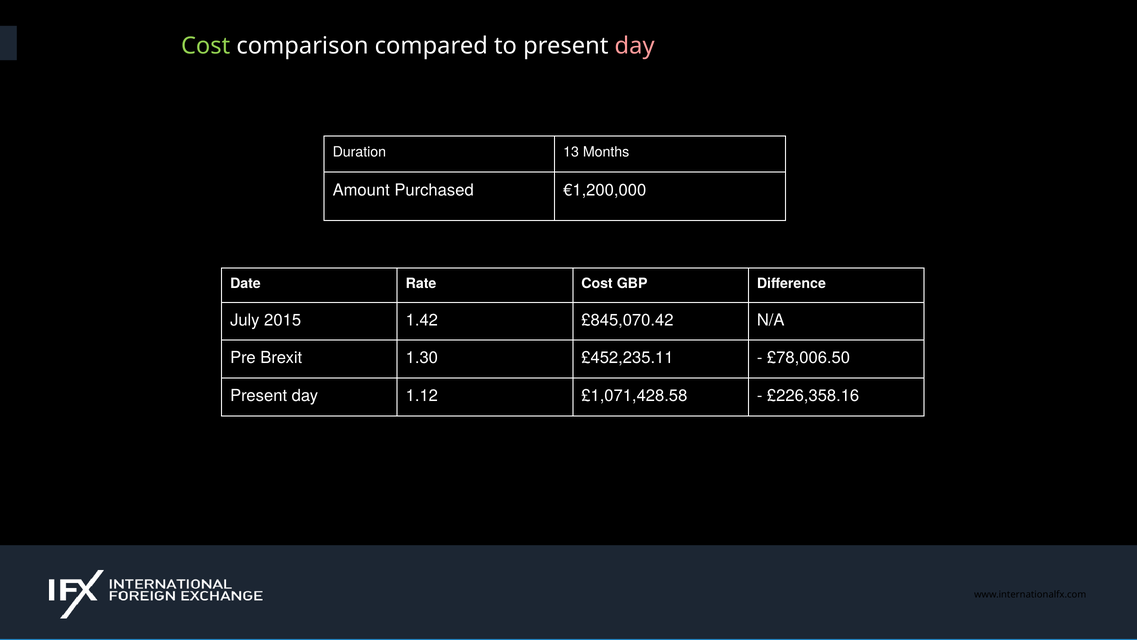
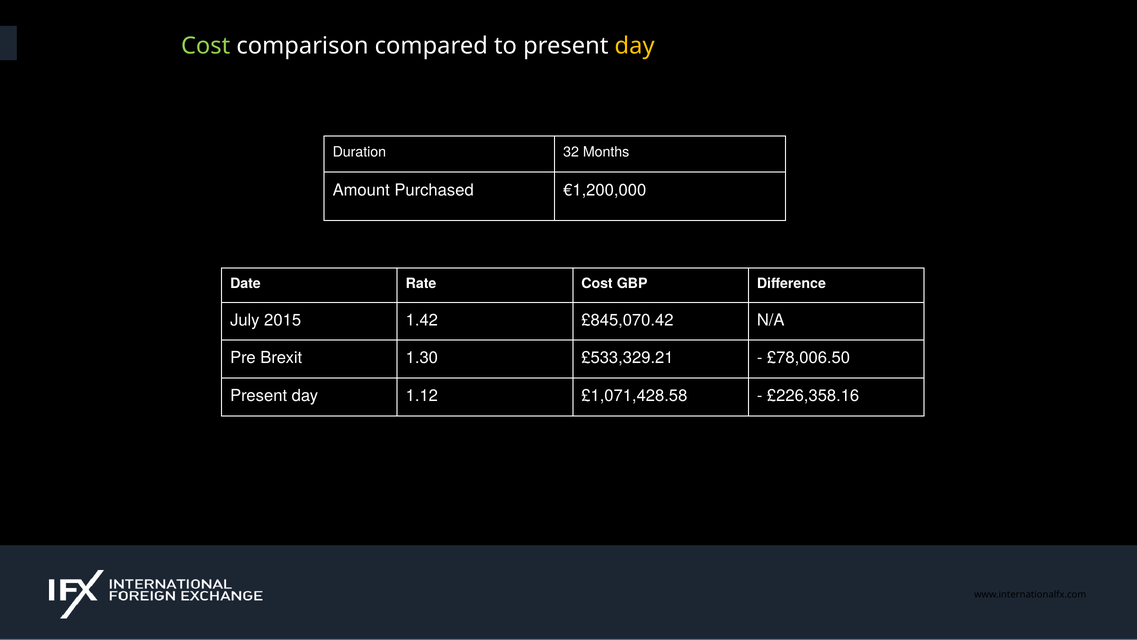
day colour: pink -> yellow (635, 46)
13: 13 -> 32 (571, 152)
£452,235.11: £452,235.11 -> £533,329.21 (627, 358)
